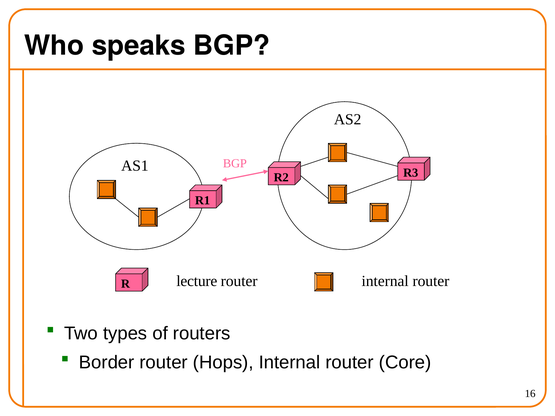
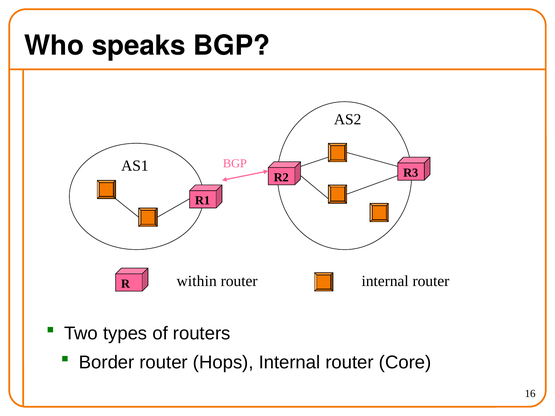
lecture: lecture -> within (197, 281)
